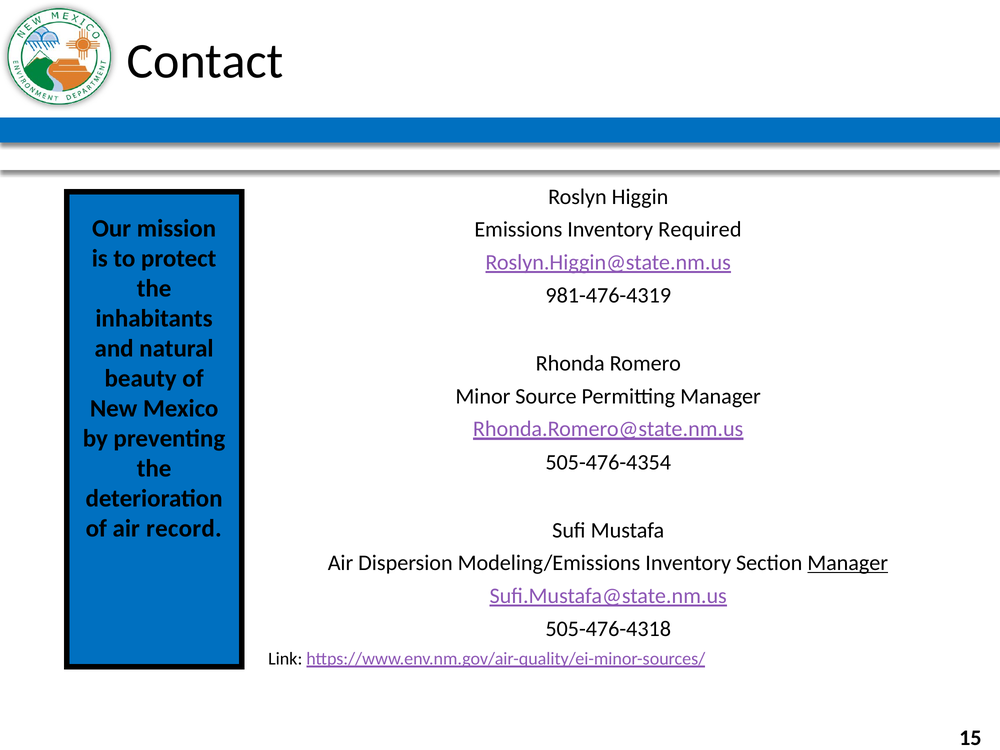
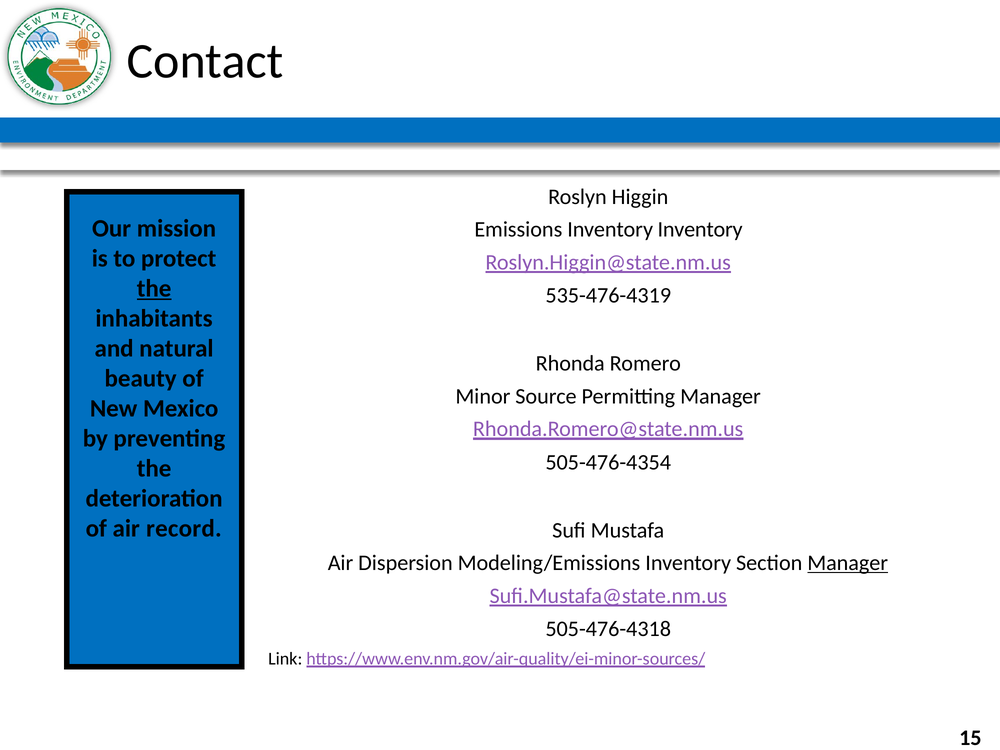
Inventory Required: Required -> Inventory (700, 230)
the underline: none -> present (154, 288)
981-476-4319: 981-476-4319 -> 535-476-4319 (608, 295)
